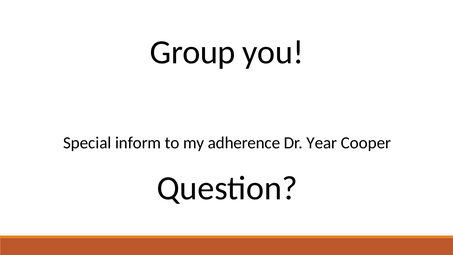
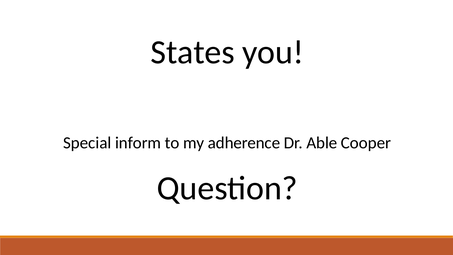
Group: Group -> States (193, 52)
Year: Year -> Able (322, 143)
